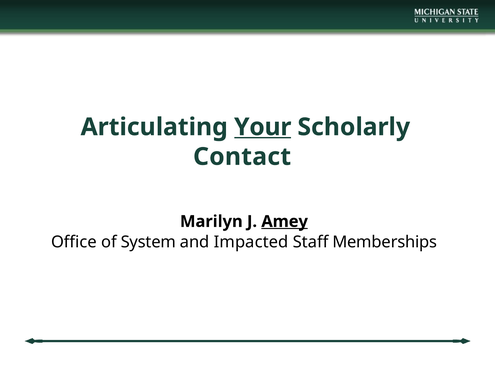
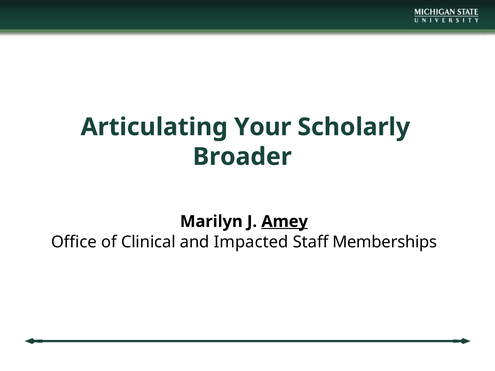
Your underline: present -> none (263, 127)
Contact: Contact -> Broader (242, 157)
System: System -> Clinical (148, 242)
